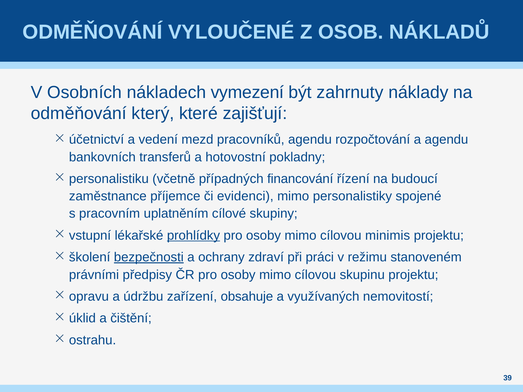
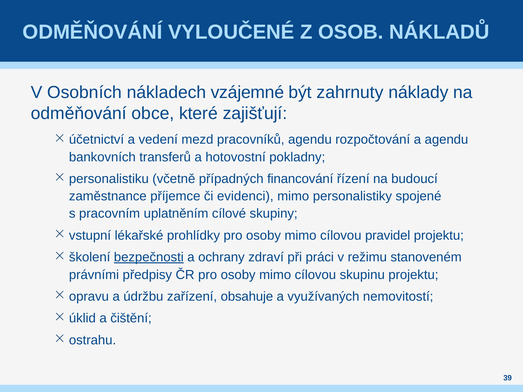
vymezení: vymezení -> vzájemné (247, 92)
který: který -> obce (153, 113)
prohlídky underline: present -> none (193, 236)
minimis: minimis -> pravidel (388, 236)
